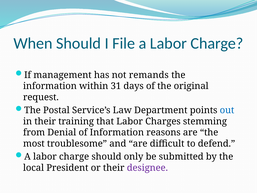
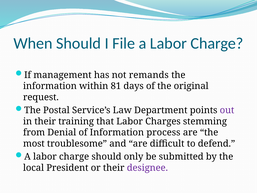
31: 31 -> 81 (116, 86)
out colour: blue -> purple (227, 110)
reasons: reasons -> process (163, 132)
